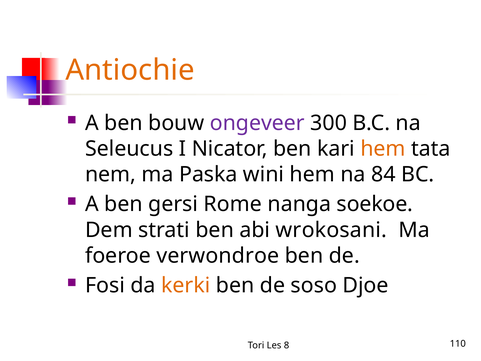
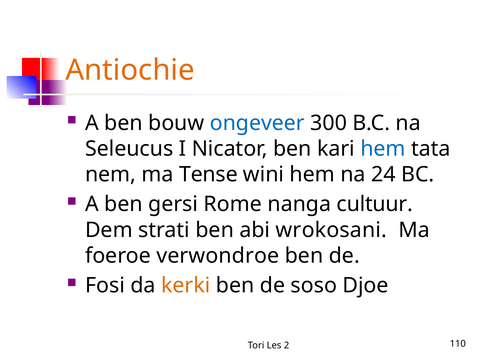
ongeveer colour: purple -> blue (257, 123)
hem colour: orange -> blue (383, 149)
Paska: Paska -> Tense (208, 174)
84: 84 -> 24 (383, 174)
soekoe: soekoe -> cultuur (375, 204)
8: 8 -> 2 (287, 345)
